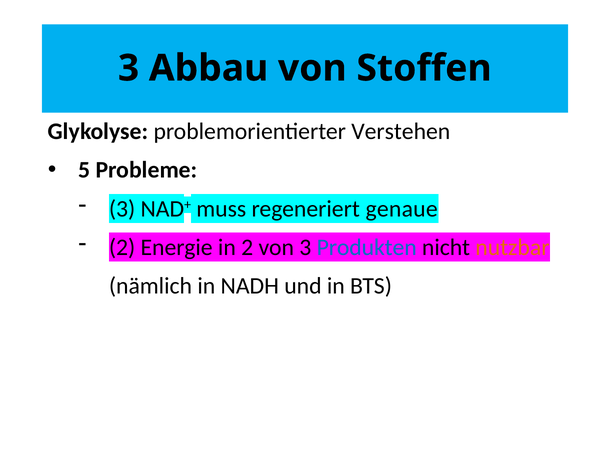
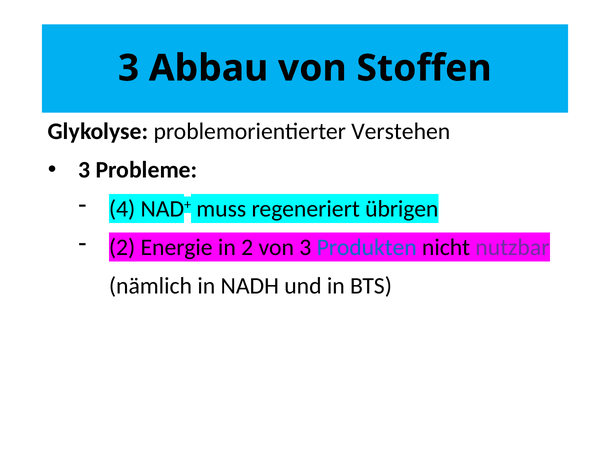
5: 5 -> 3 (84, 170)
3: 3 -> 4 (122, 209)
genaue: genaue -> übrigen (402, 209)
nutzbar colour: orange -> purple (512, 248)
